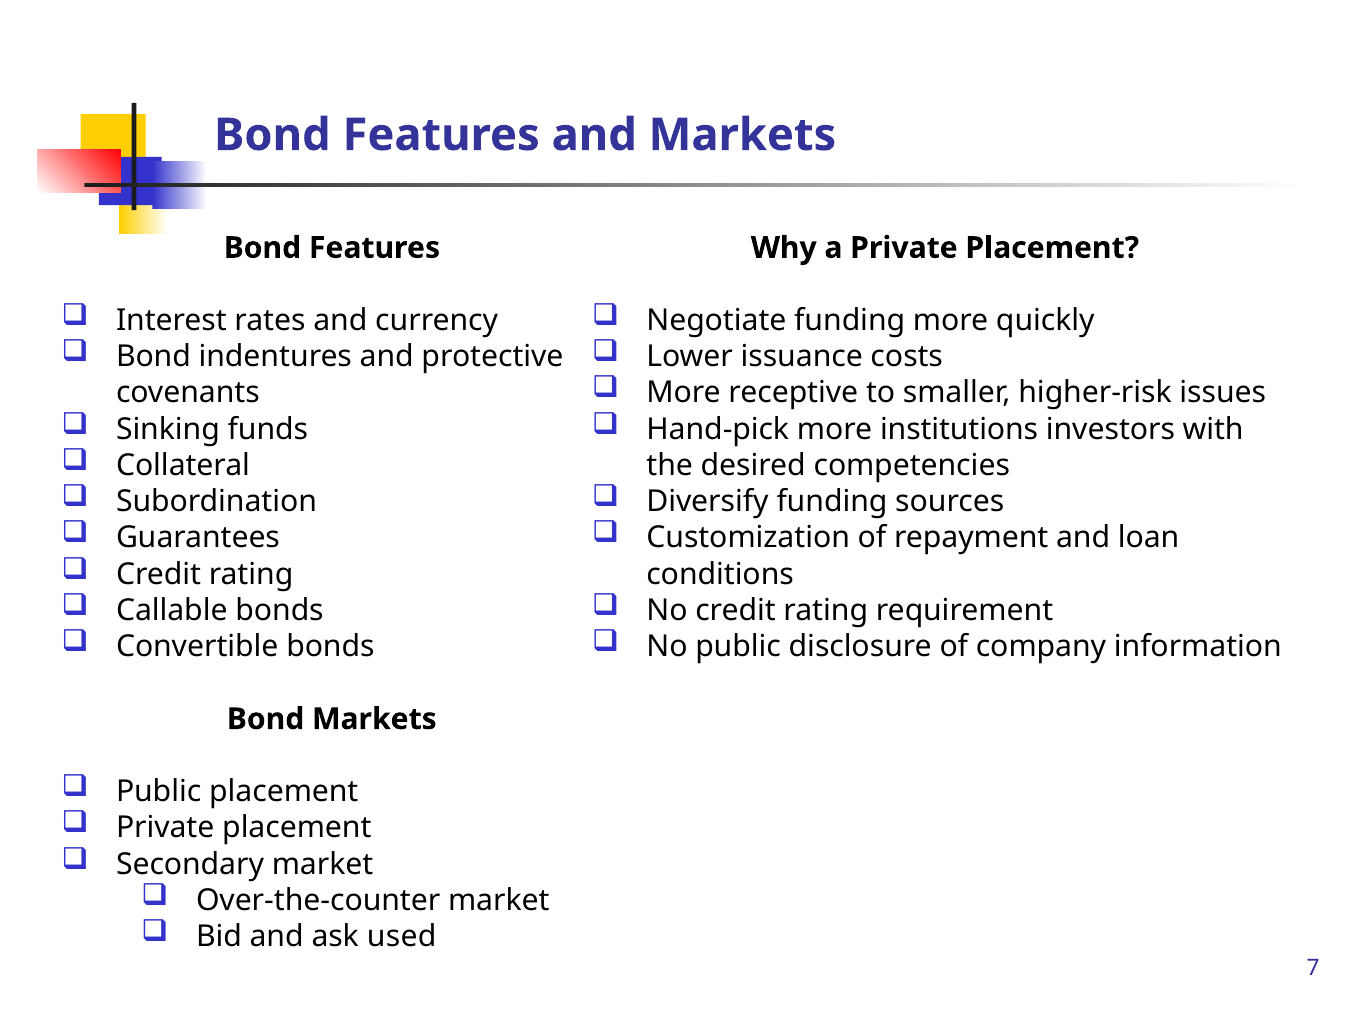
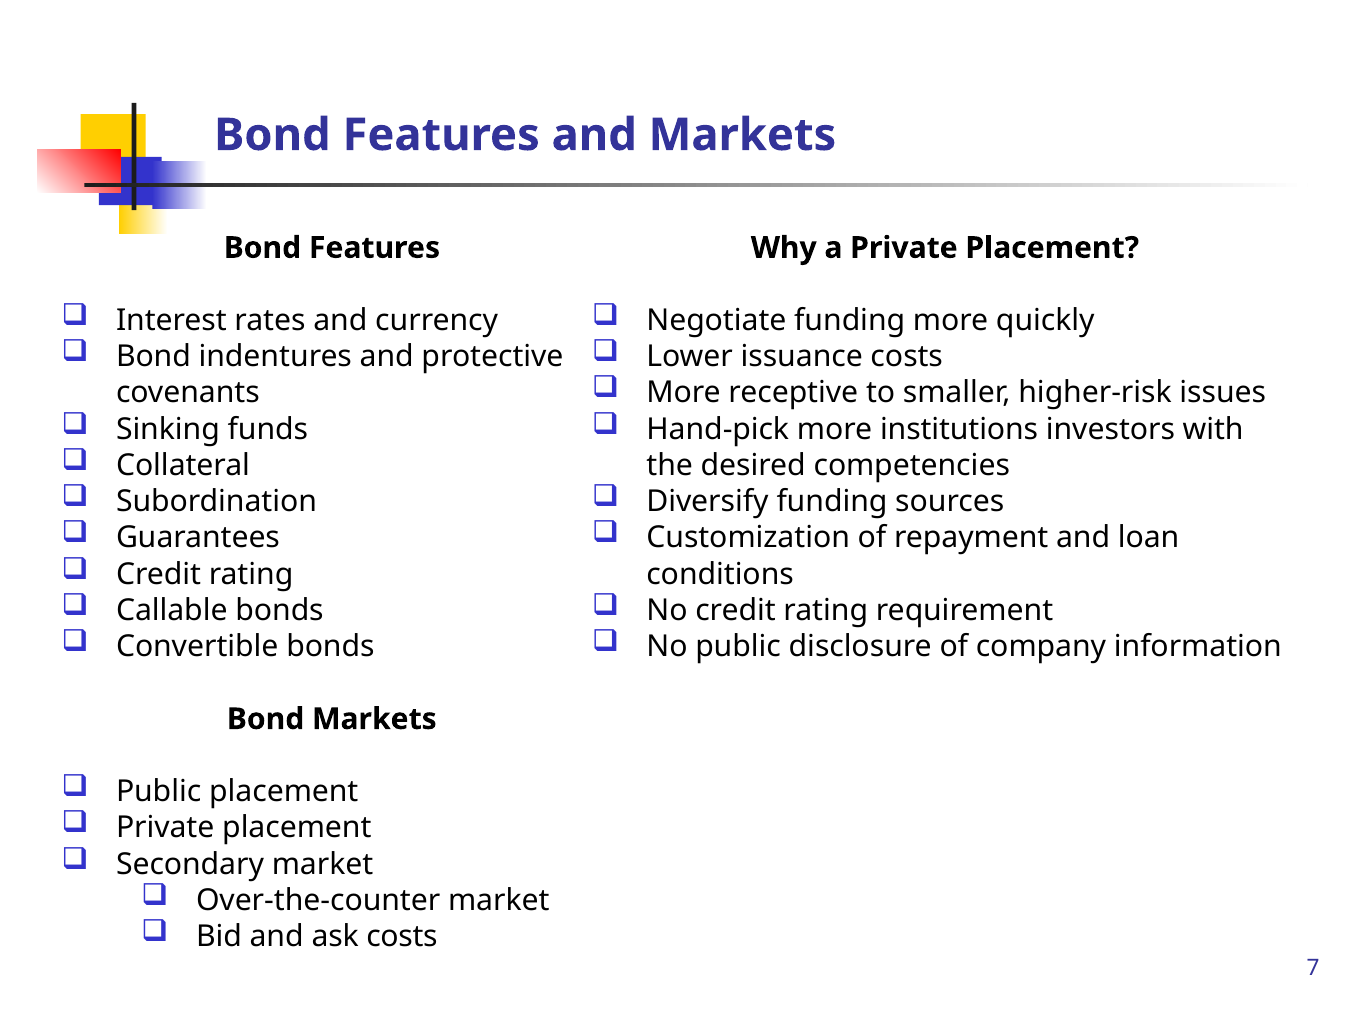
ask used: used -> costs (402, 937)
